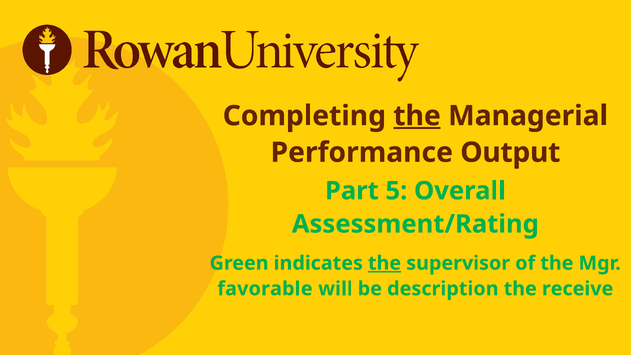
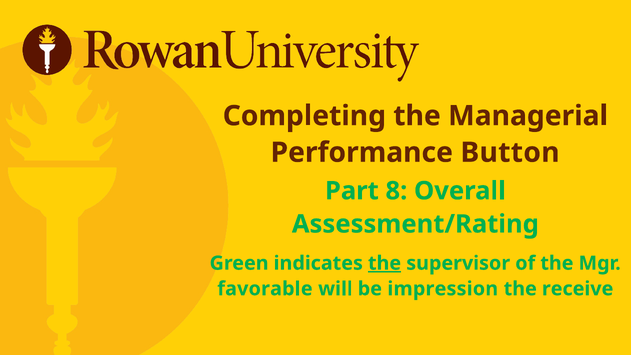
the underline: present -> none (417, 116)
Output: Output -> Button (510, 152)
5: 5 -> 8 (396, 191)
description: description -> impression (443, 289)
